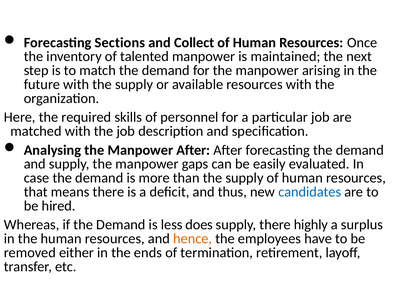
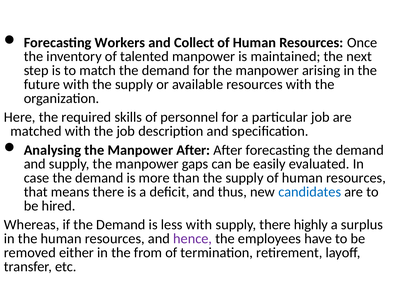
Sections: Sections -> Workers (120, 43)
less does: does -> with (199, 225)
hence colour: orange -> purple (193, 238)
ends: ends -> from (148, 252)
